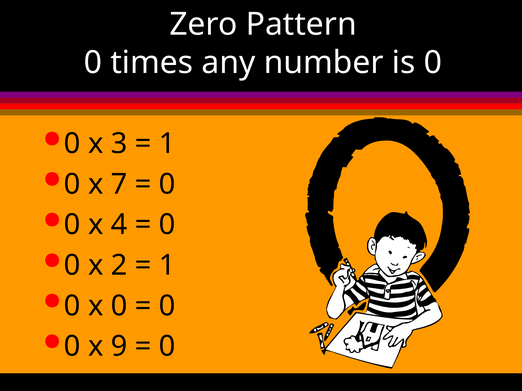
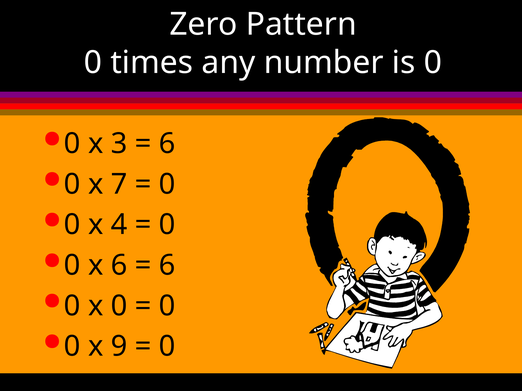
1: 1 -> 6 (167, 144)
x 2: 2 -> 6 (119, 266)
1: 1 -> 6 (167, 266)
